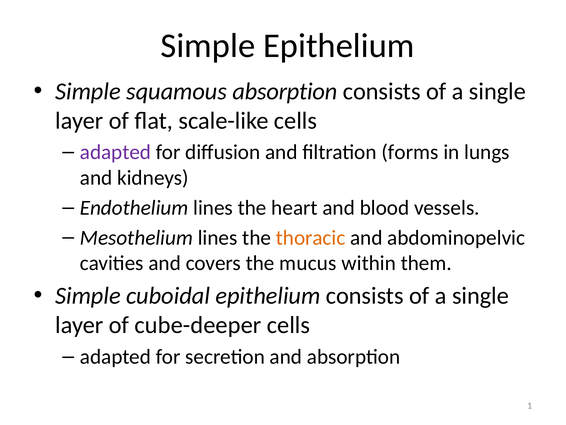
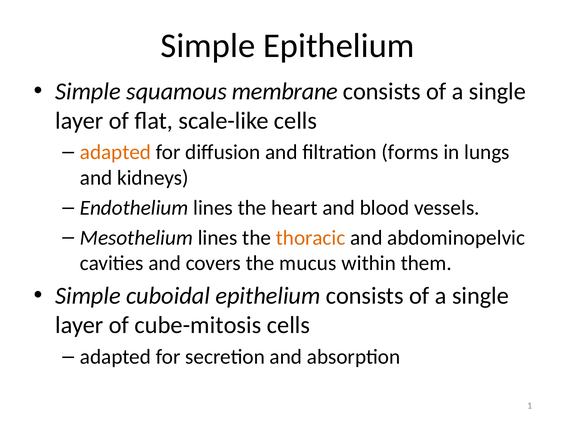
squamous absorption: absorption -> membrane (285, 91)
adapted colour: purple -> orange (116, 152)
cube-deeper: cube-deeper -> cube-mitosis (198, 325)
